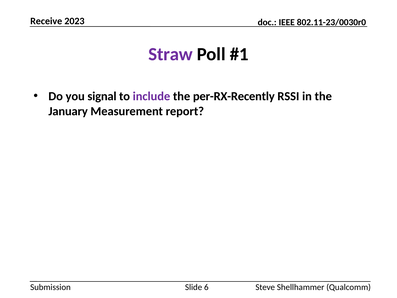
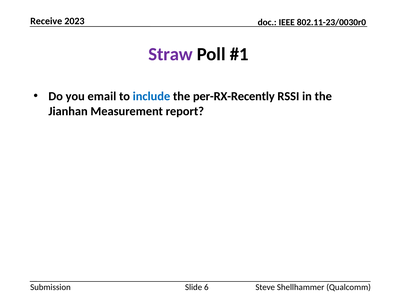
signal: signal -> email (102, 96)
include colour: purple -> blue (151, 96)
January: January -> Jianhan (68, 111)
